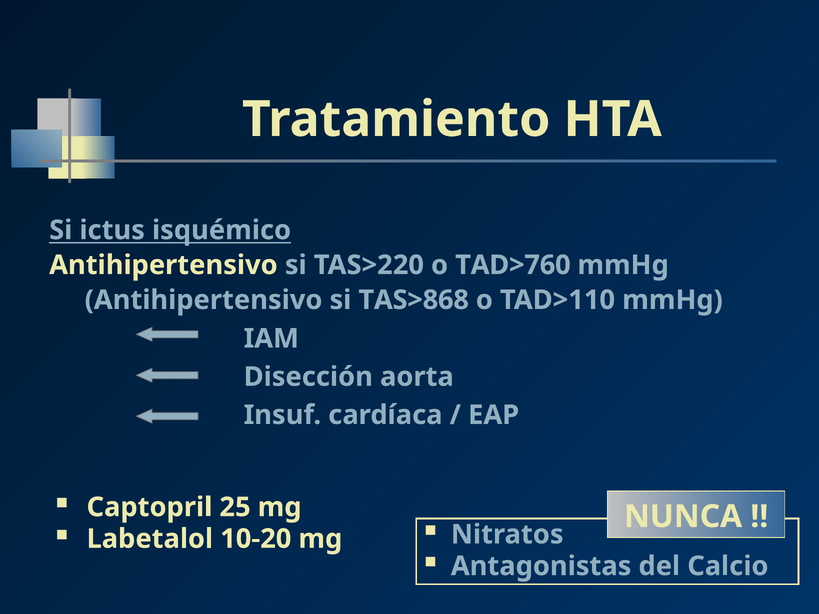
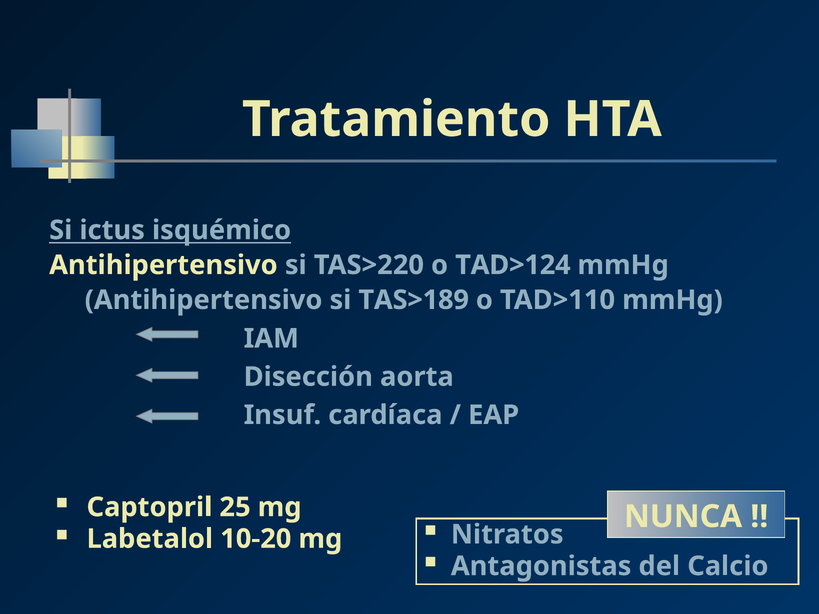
TAD>760: TAD>760 -> TAD>124 (513, 265)
TAS>868: TAS>868 -> TAS>189 (414, 300)
